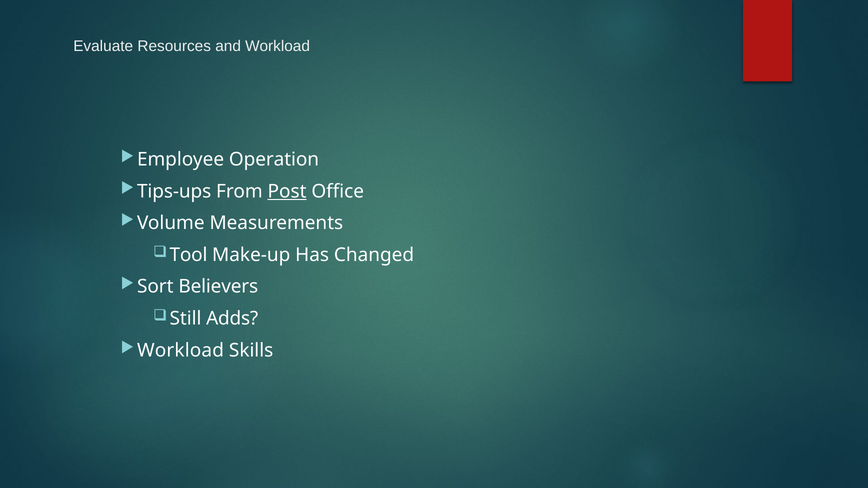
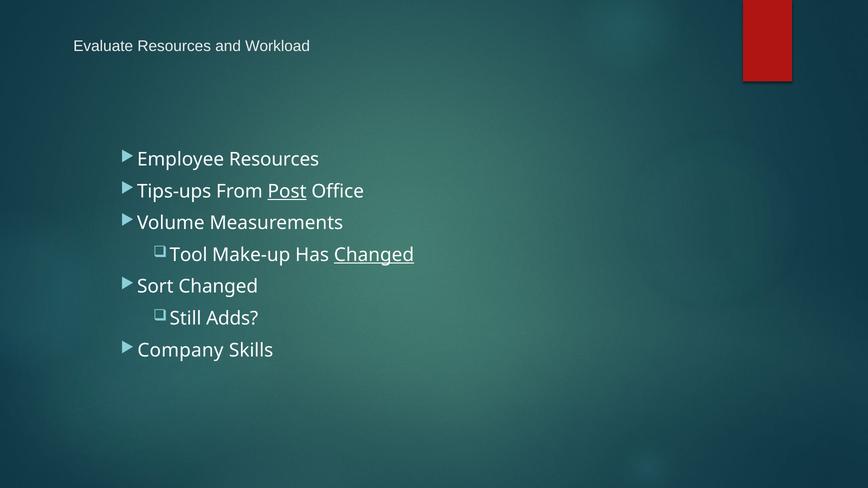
Employee Operation: Operation -> Resources (274, 160)
Changed underline: none -> present (374, 255)
Sort Believers: Believers -> Changed (218, 287)
Workload: Workload -> Company (180, 350)
